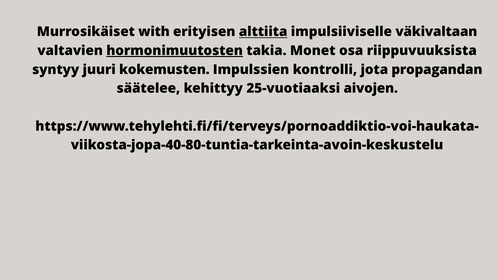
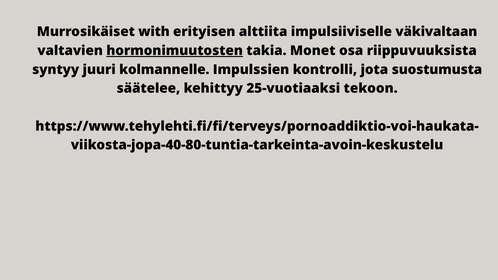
alttiita underline: present -> none (263, 32)
kokemusten: kokemusten -> kolmannelle (164, 70)
propagandan: propagandan -> suostumusta (437, 70)
aivojen: aivojen -> tekoon (371, 89)
